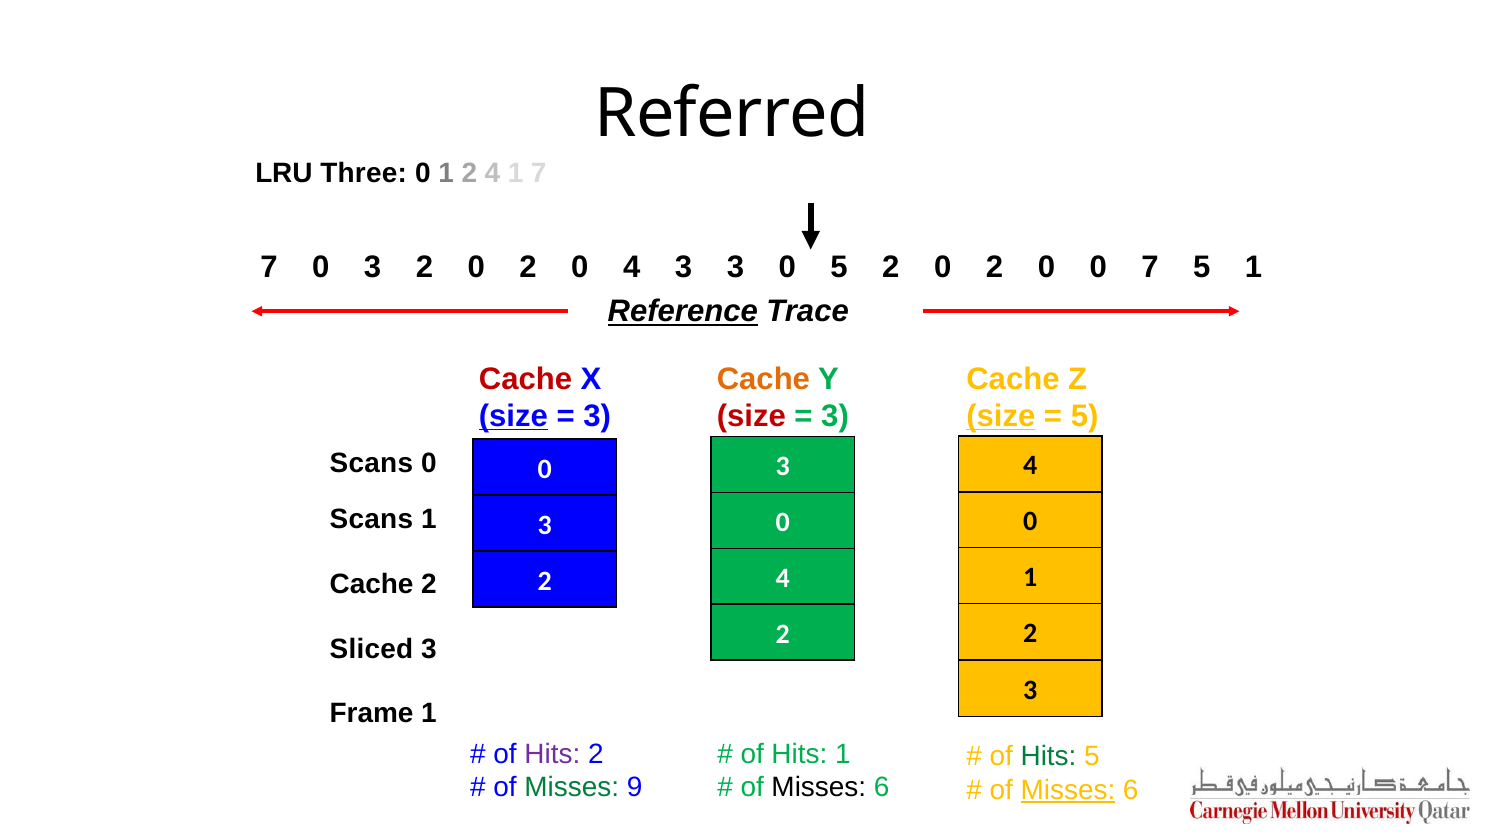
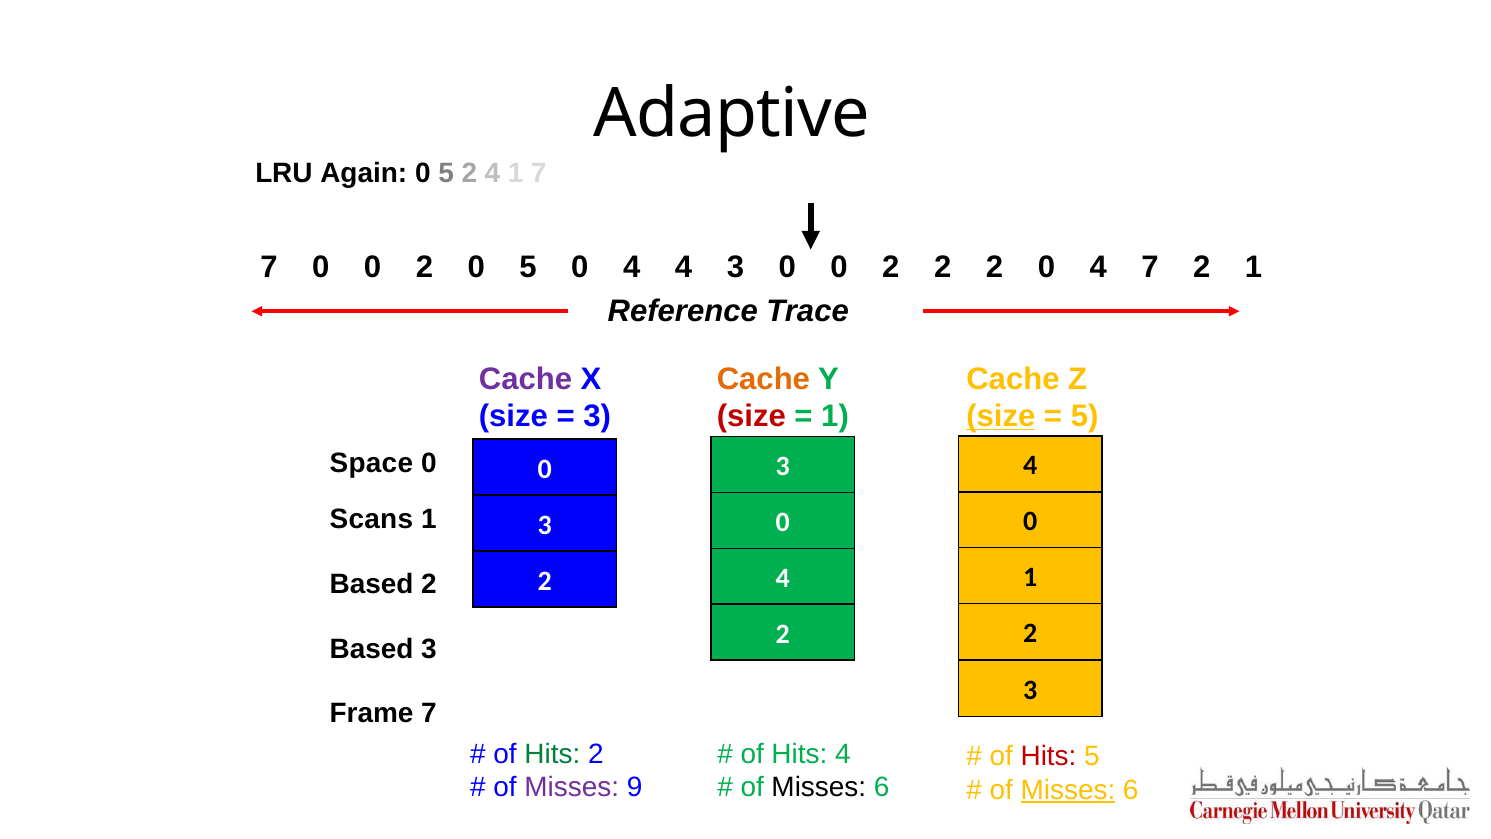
Referred: Referred -> Adaptive (732, 114)
Three: Three -> Again (364, 173)
1: 1 -> 5 (446, 173)
7 0 3: 3 -> 0 (373, 267)
2: 2 -> 5 (528, 267)
4 3: 3 -> 4 (684, 267)
3 0 5: 5 -> 0 (839, 267)
0: 0 -> 2 (943, 267)
2 0 0: 0 -> 4 (1098, 267)
7 5: 5 -> 2 (1202, 267)
Reference underline: present -> none (683, 311)
Cache colour: red -> purple (525, 379)
size underline: present -> none (513, 416)
3: 3 -> 1 (835, 416)
Scans: Scans -> Space (371, 463)
Cache: Cache -> Based (372, 584)
Sliced: Sliced -> Based (372, 649)
Frame 1: 1 -> 7 (429, 713)
Hits colour: purple -> green (552, 754)
Hits 1: 1 -> 4 (843, 754)
Hits colour: green -> red (1049, 756)
Misses colour: green -> purple (572, 787)
